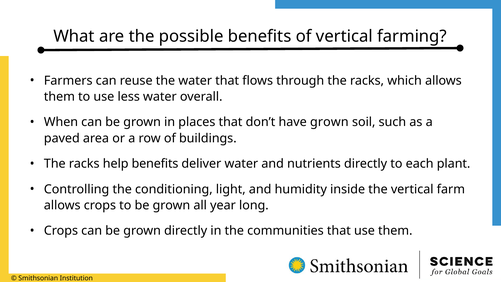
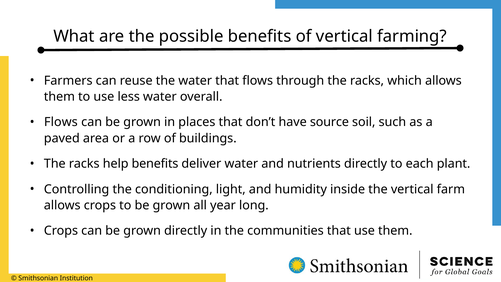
When: When -> Flows (61, 122)
have grown: grown -> source (329, 122)
